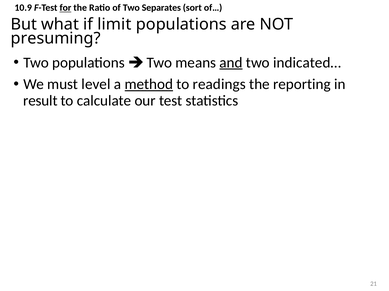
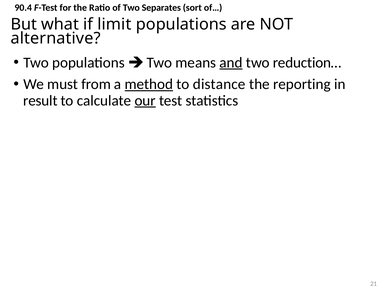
10.9: 10.9 -> 90.4 (23, 8)
for underline: present -> none (65, 8)
presuming: presuming -> alternative (56, 38)
indicated…: indicated… -> reduction… (307, 63)
level: level -> from (96, 84)
readings: readings -> distance (219, 84)
our underline: none -> present (145, 101)
